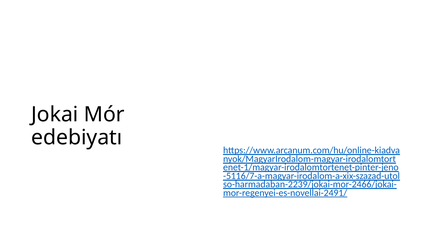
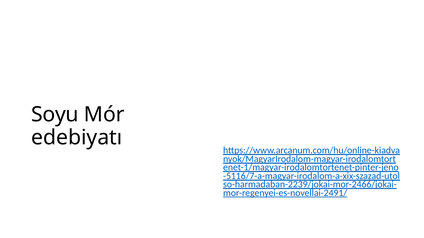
Jokai: Jokai -> Soyu (55, 115)
